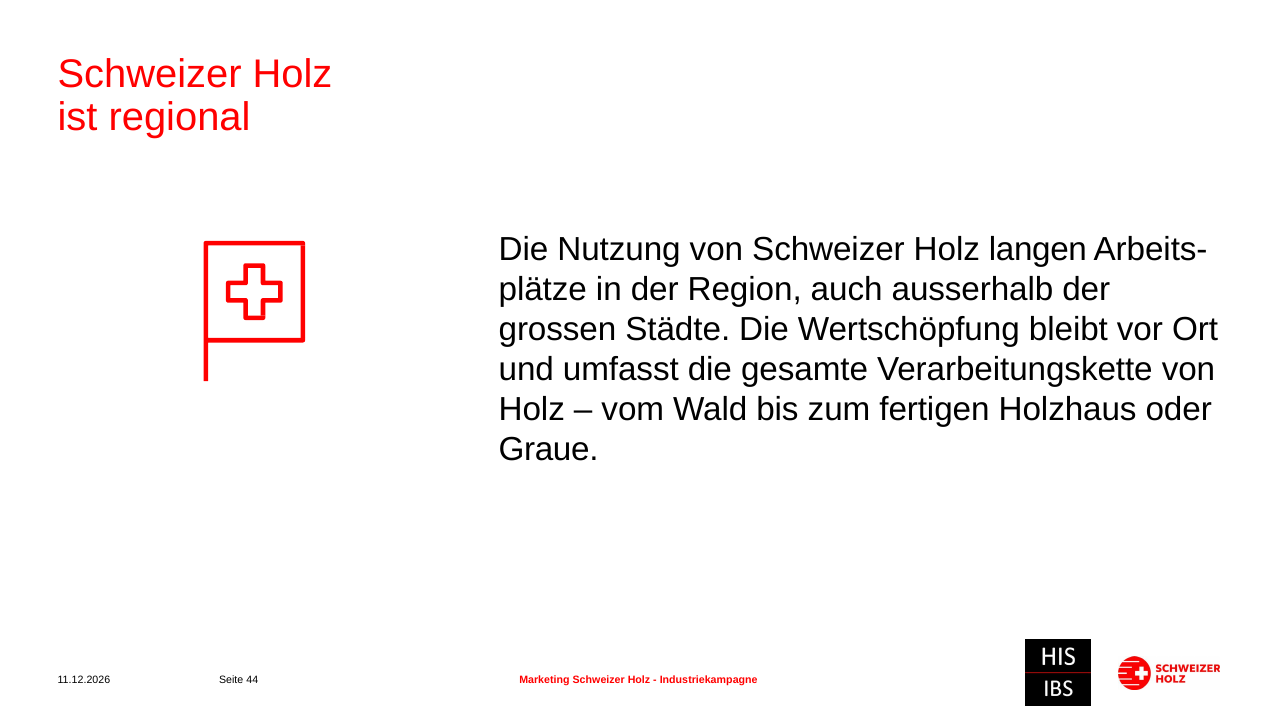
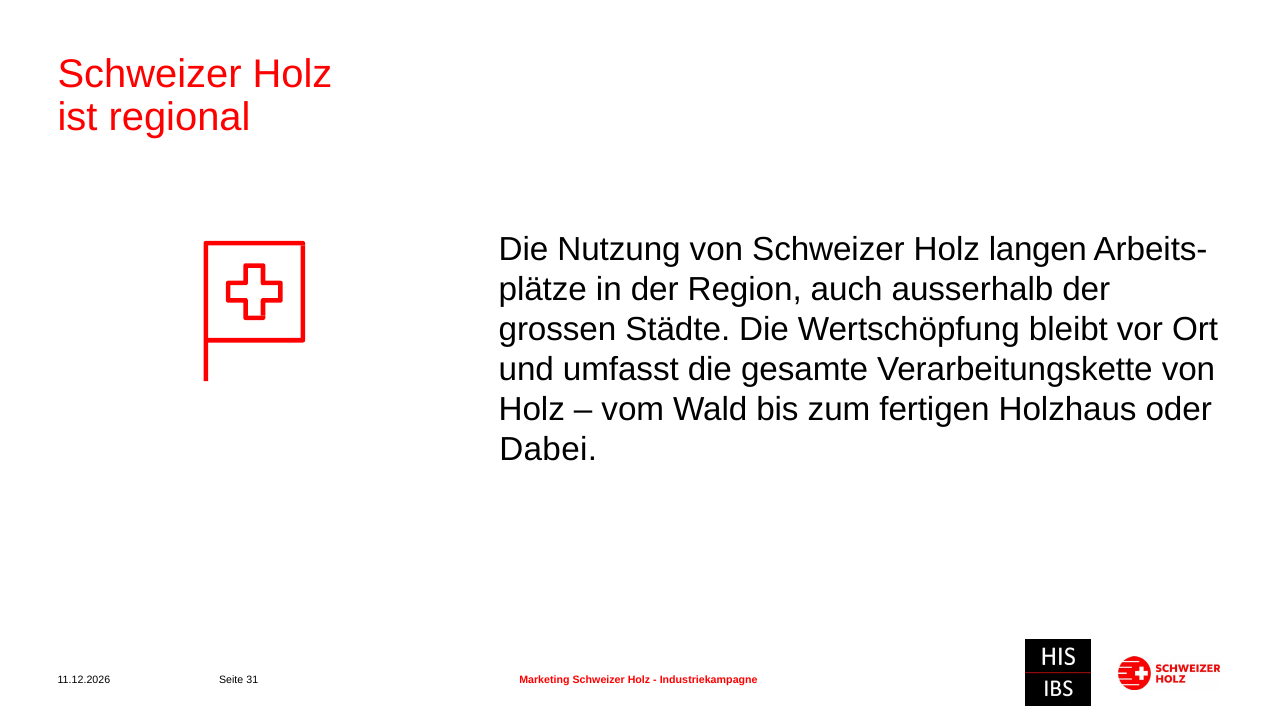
Graue: Graue -> Dabei (548, 449)
44: 44 -> 31 (252, 679)
